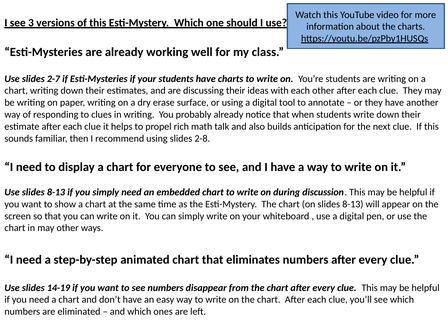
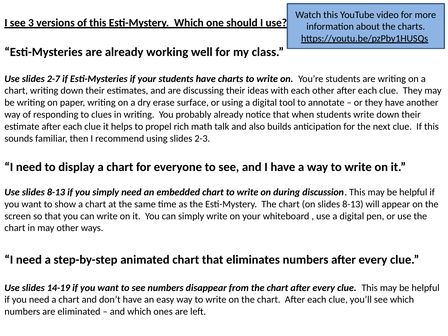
2-8: 2-8 -> 2-3 (202, 138)
